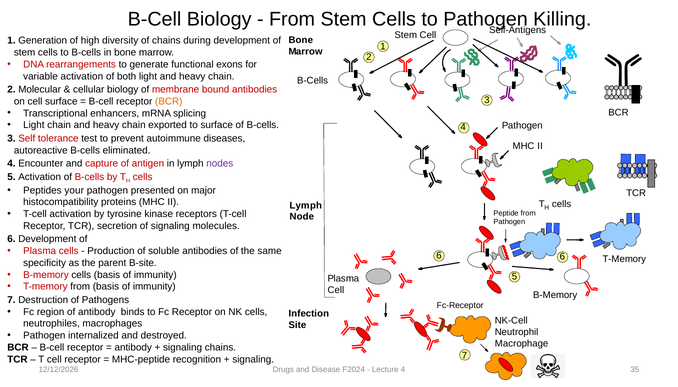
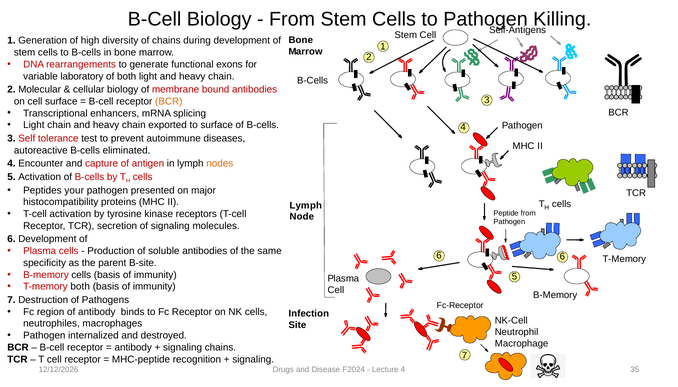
variable activation: activation -> laboratory (82, 76)
nodes colour: purple -> orange (220, 163)
T-memory from: from -> both (80, 287)
